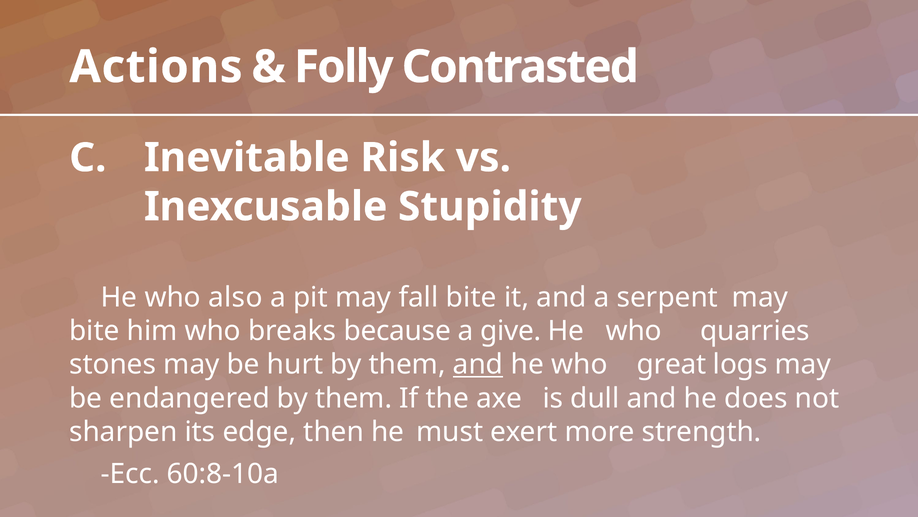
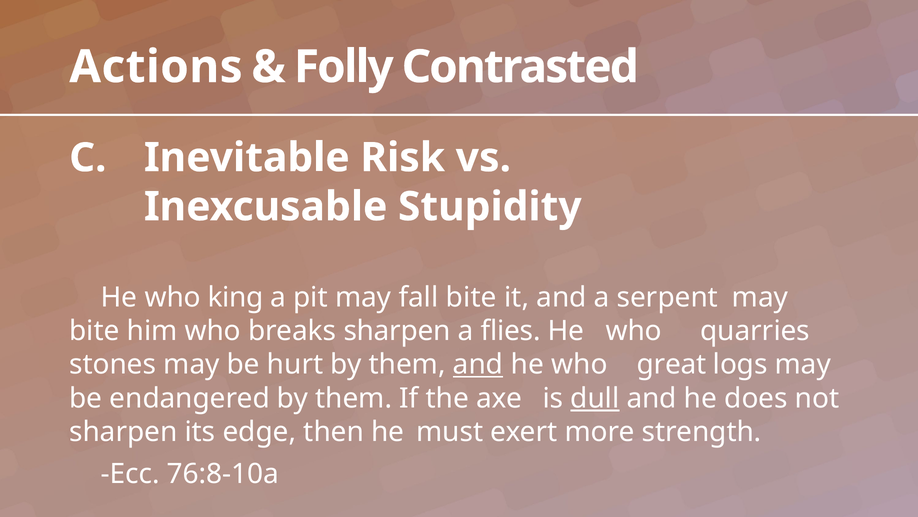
also: also -> king (236, 297)
breaks because: because -> sharpen (397, 331)
give: give -> flies (511, 331)
dull underline: none -> present (595, 398)
60:8-10a: 60:8-10a -> 76:8-10a (223, 473)
